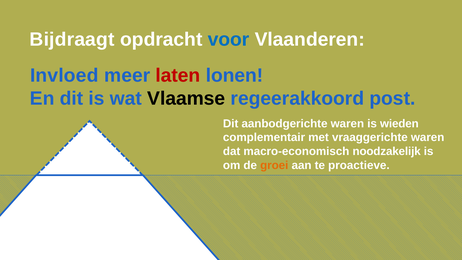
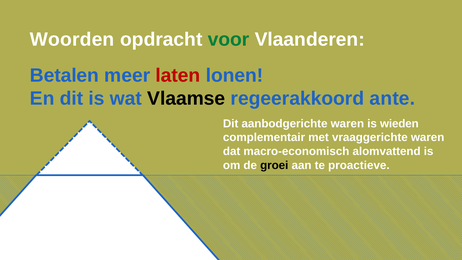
Bijdraagt: Bijdraagt -> Woorden (72, 39)
voor colour: blue -> green (229, 39)
Invloed: Invloed -> Betalen (64, 75)
post: post -> ante (392, 98)
noodzakelijk: noodzakelijk -> alomvattend (387, 151)
groei colour: orange -> black (274, 165)
